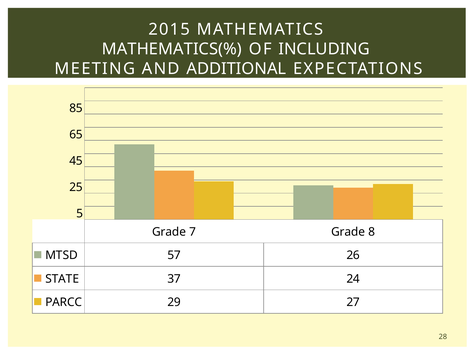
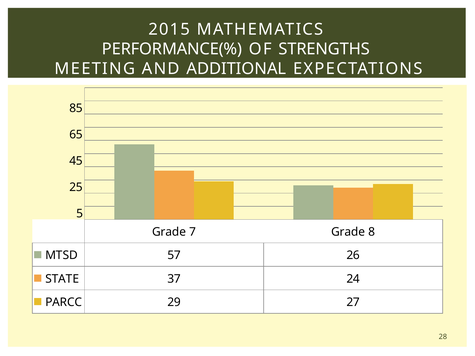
MATHEMATICS(%: MATHEMATICS(% -> PERFORMANCE(% (172, 49)
INCLUDING: INCLUDING -> STRENGTHS (324, 49)
